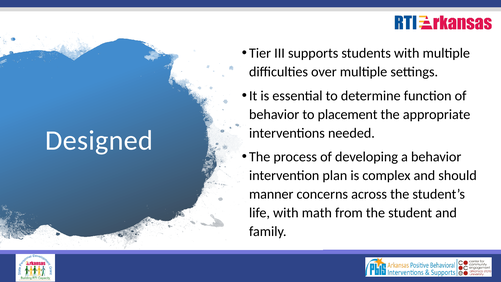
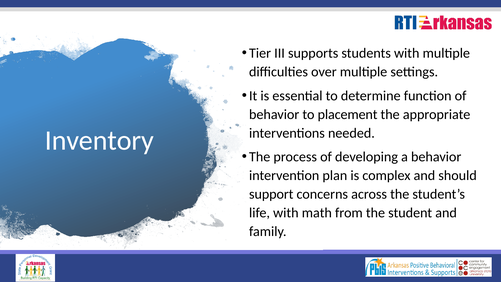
Designed: Designed -> Inventory (99, 140)
manner: manner -> support (271, 194)
